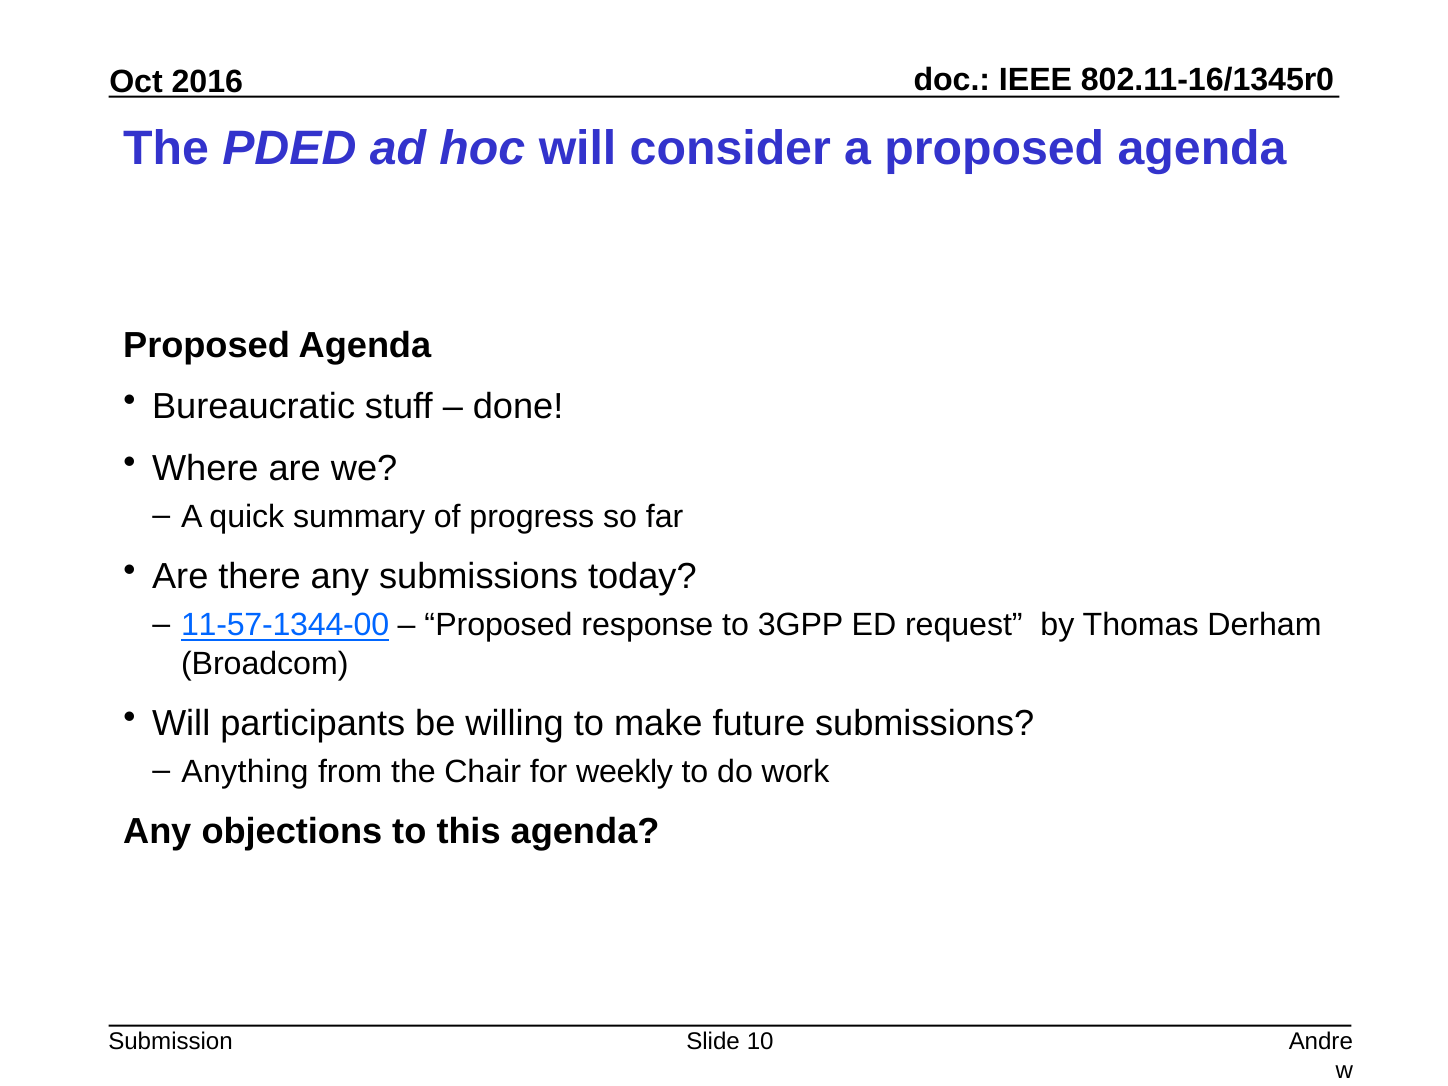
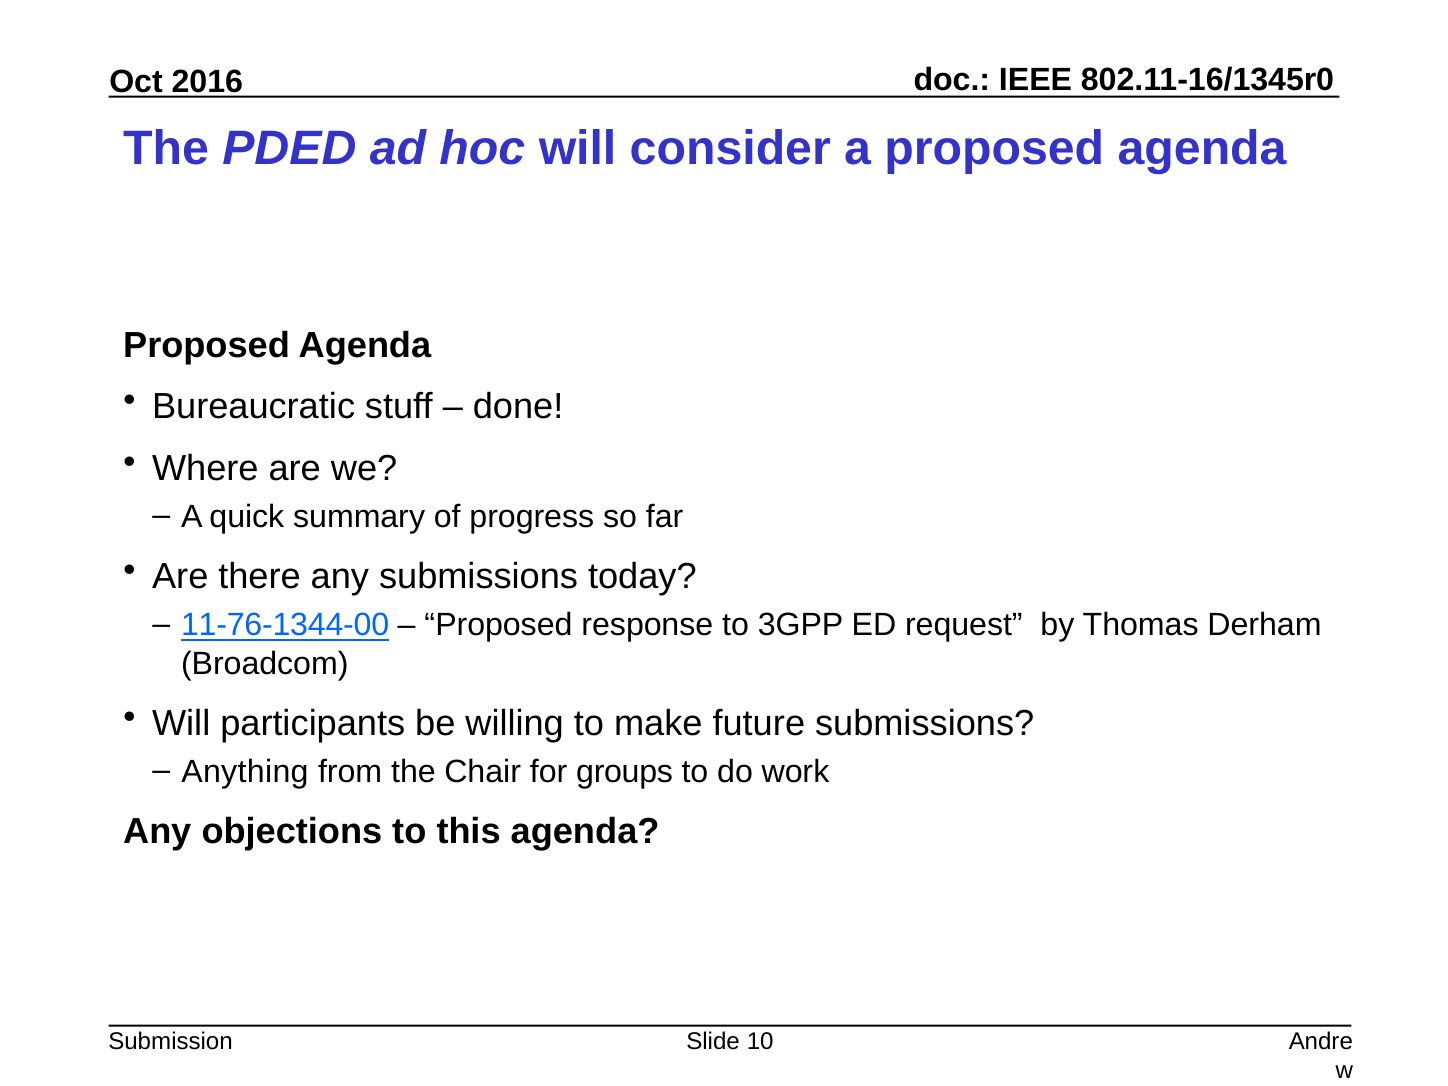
11-57-1344-00: 11-57-1344-00 -> 11-76-1344-00 (285, 625)
weekly: weekly -> groups (625, 772)
